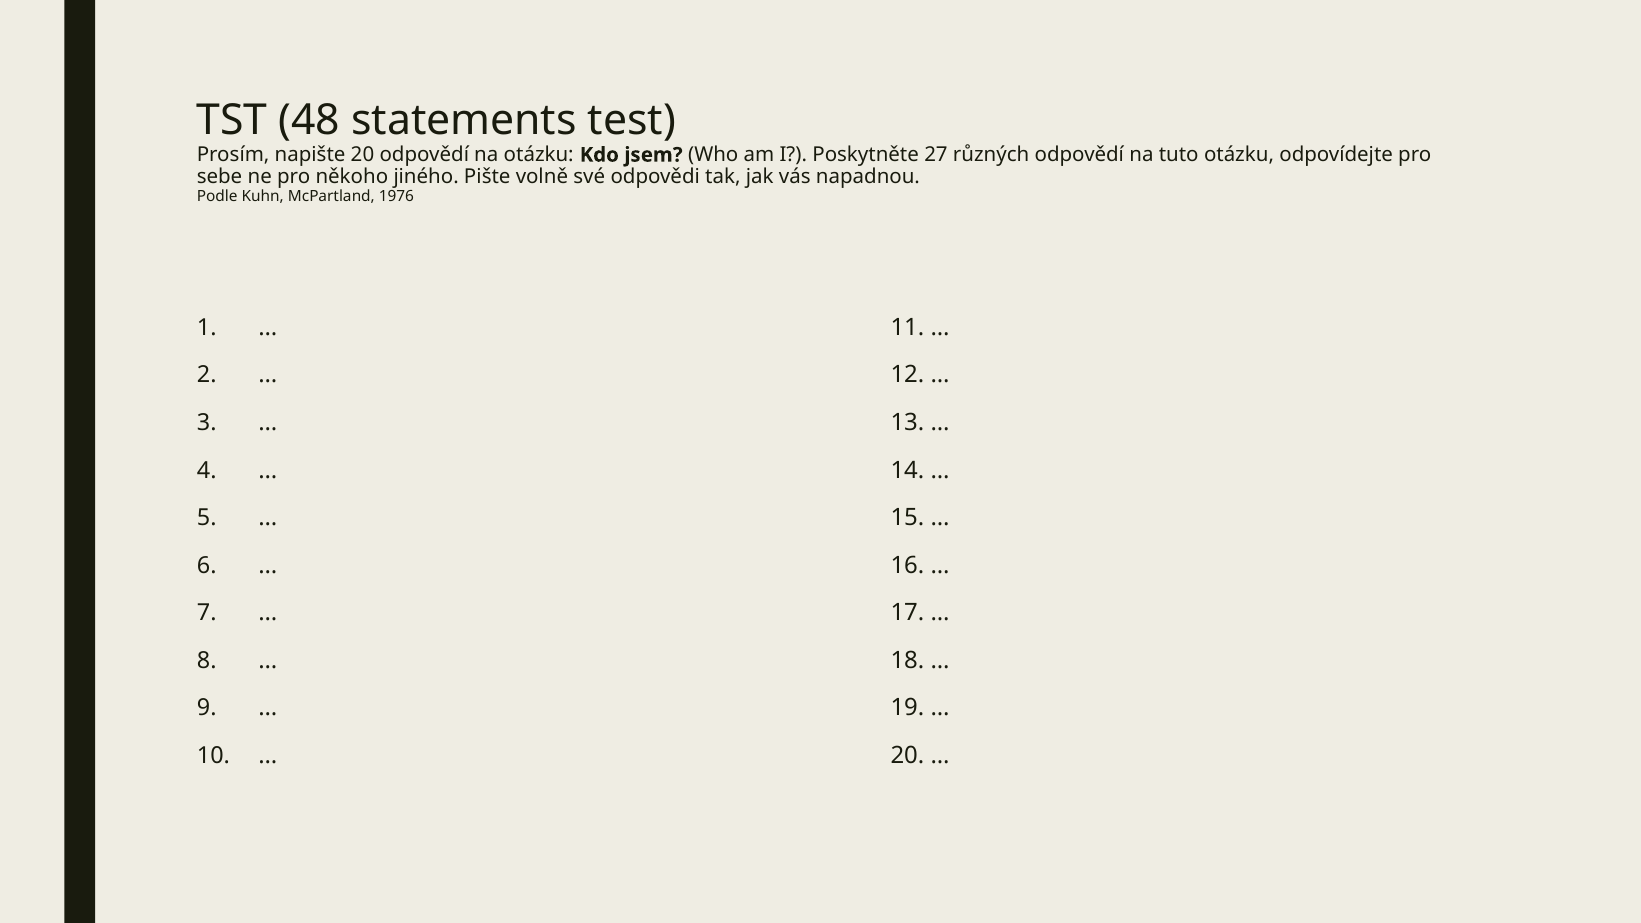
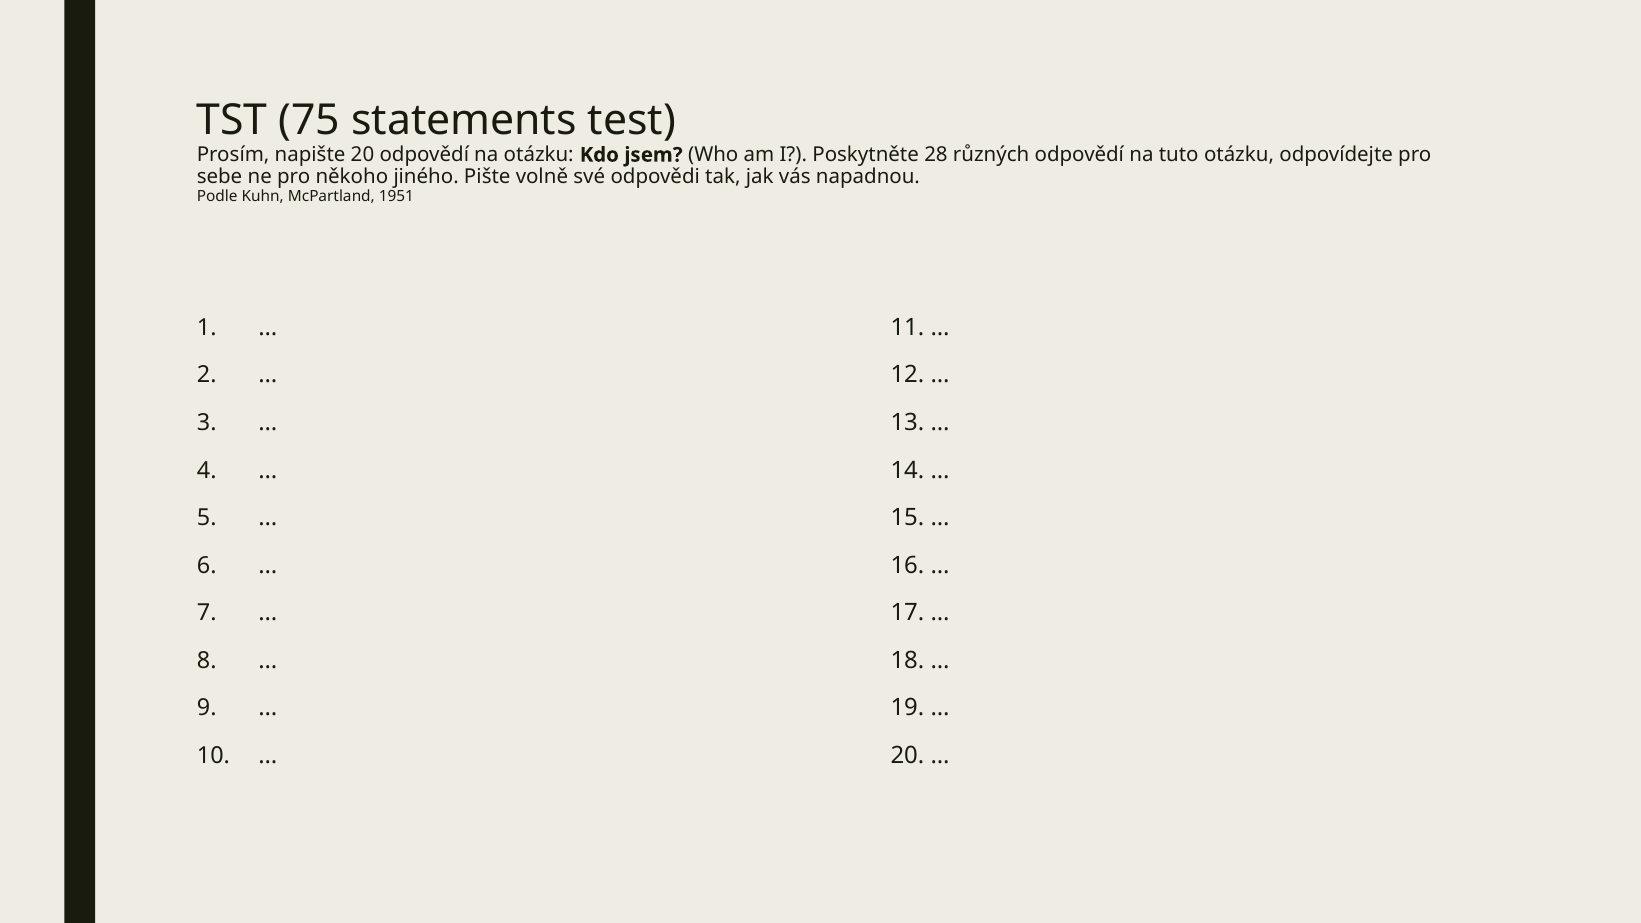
48: 48 -> 75 (310, 121)
27: 27 -> 28 (936, 155)
1976: 1976 -> 1951 (396, 196)
